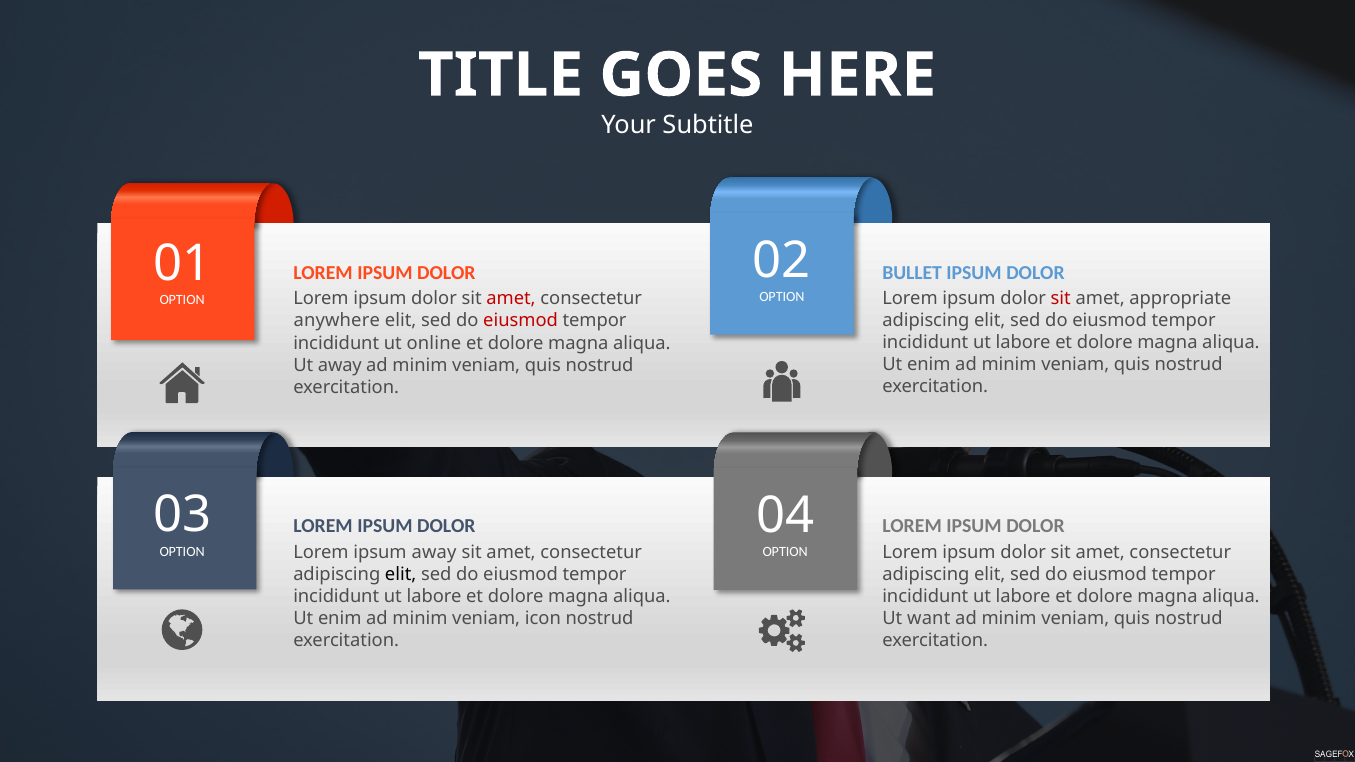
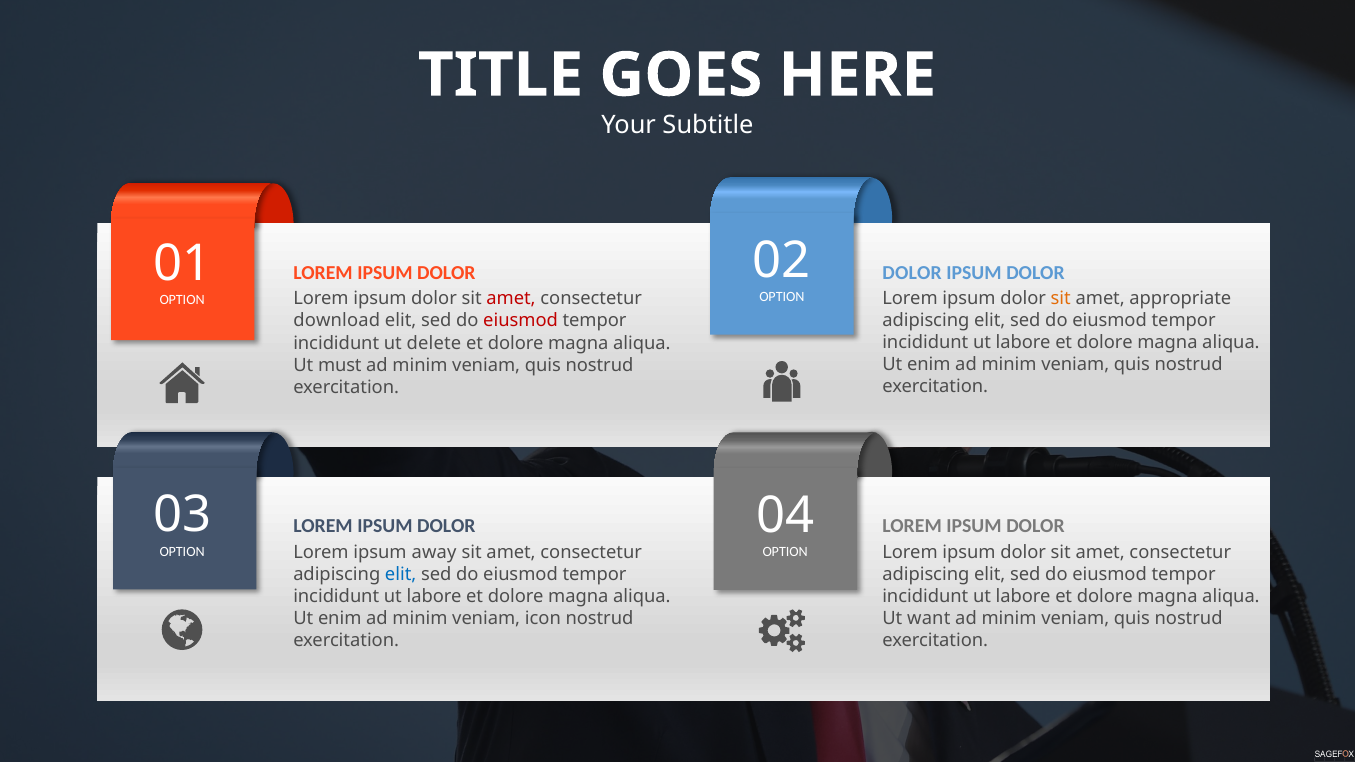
BULLET: BULLET -> DOLOR (912, 273)
sit colour: red -> orange (1061, 299)
anywhere: anywhere -> download (337, 321)
online: online -> delete (434, 343)
Ut away: away -> must (340, 365)
elit colour: black -> blue (401, 575)
